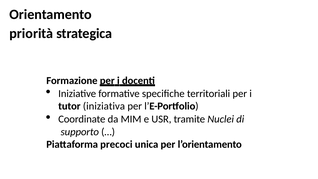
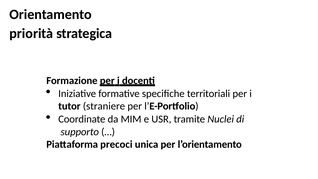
iniziativa: iniziativa -> straniere (104, 106)
